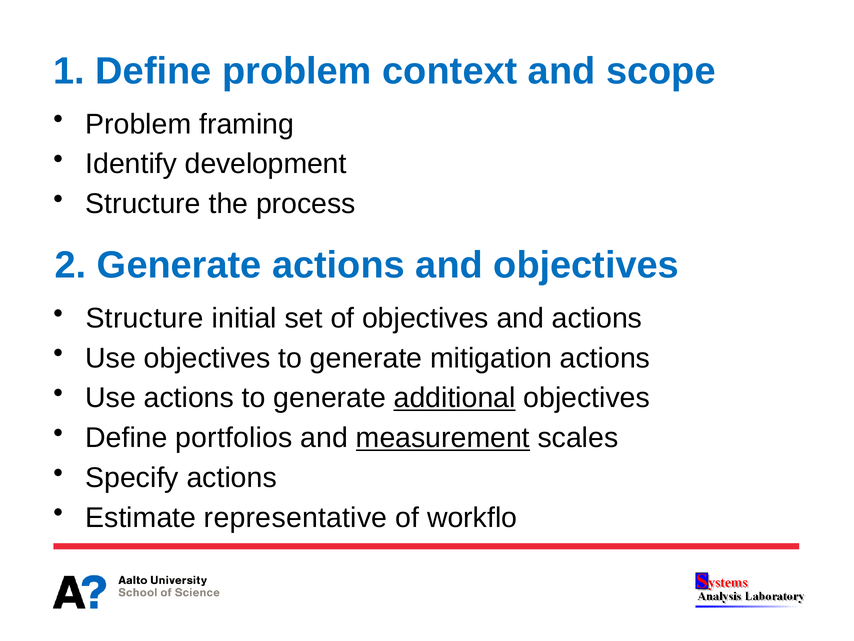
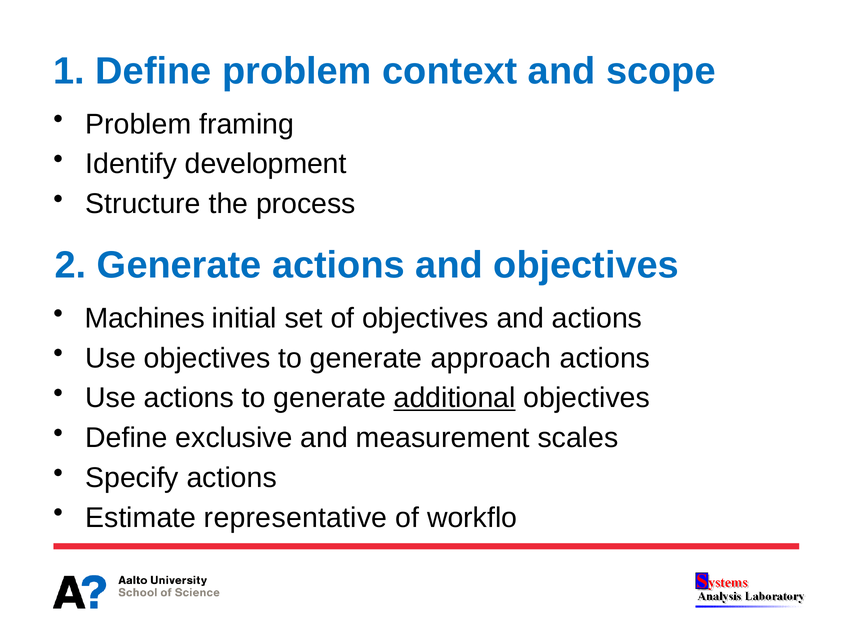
Structure: Structure -> Machines (145, 318)
mitigation: mitigation -> approach (491, 358)
portfolios: portfolios -> exclusive (234, 438)
measurement underline: present -> none (443, 438)
